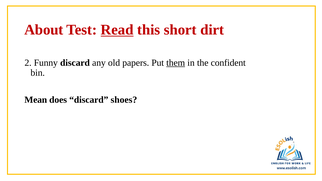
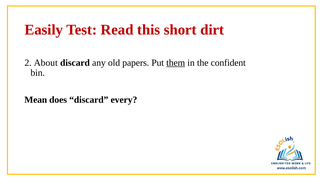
About: About -> Easily (44, 30)
Read underline: present -> none (117, 30)
Funny: Funny -> About (46, 63)
shoes: shoes -> every (124, 100)
